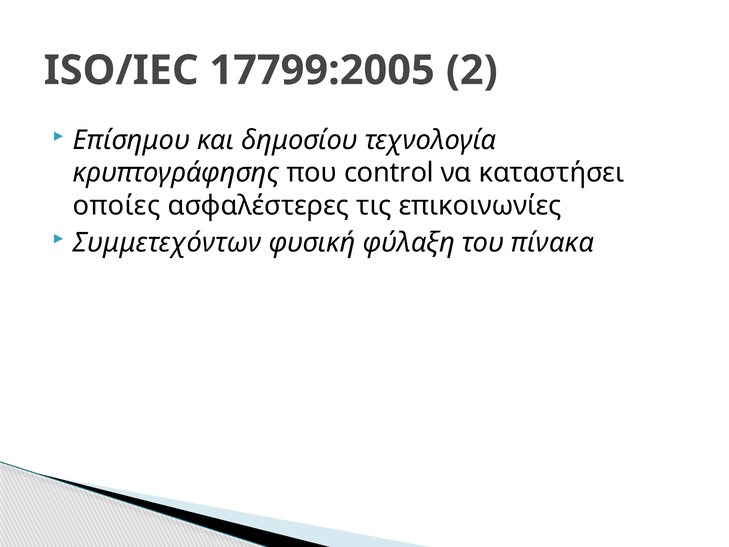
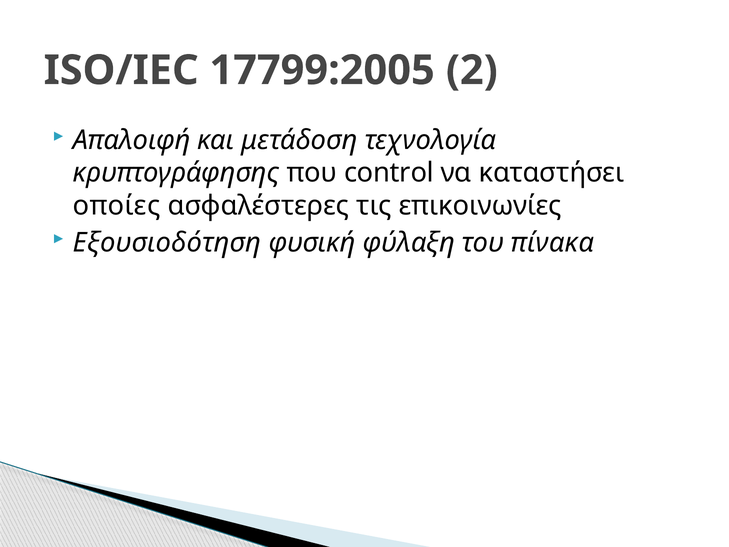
Επίσημου: Επίσημου -> Απαλοιφή (132, 140)
δημοσίου: δημοσίου -> μετάδοση (299, 140)
Συμμετεχόντων: Συμμετεχόντων -> Εξουσιοδότηση (167, 243)
